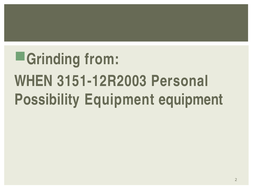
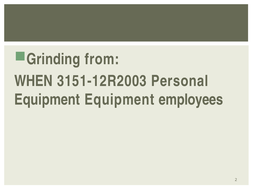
Possibility: Possibility -> Equipment (47, 99)
Equipment equipment: equipment -> employees (191, 99)
